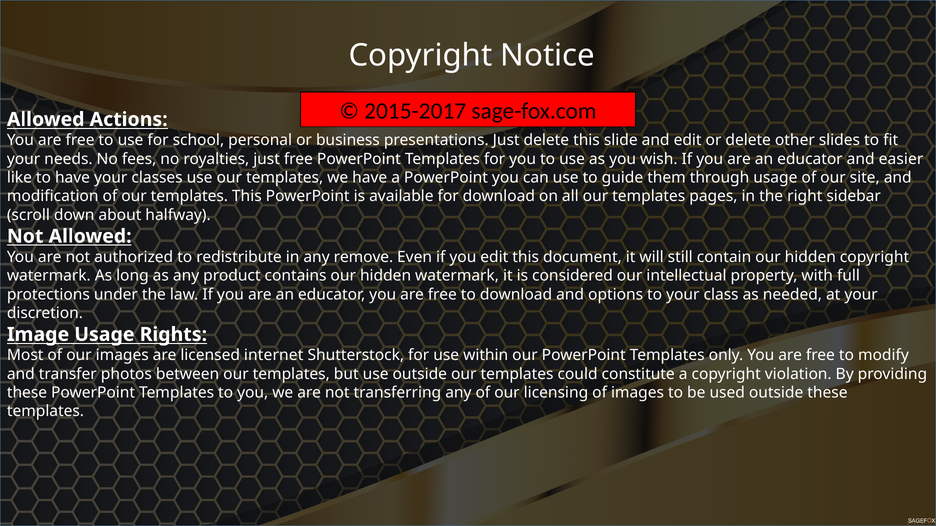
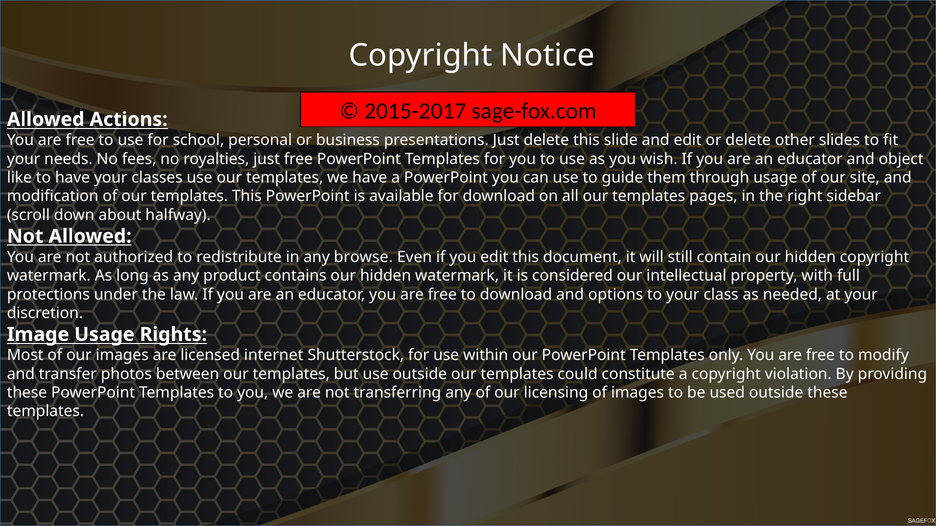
easier: easier -> object (901, 159)
remove: remove -> browse (363, 257)
